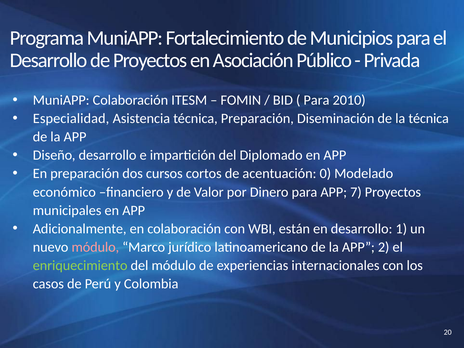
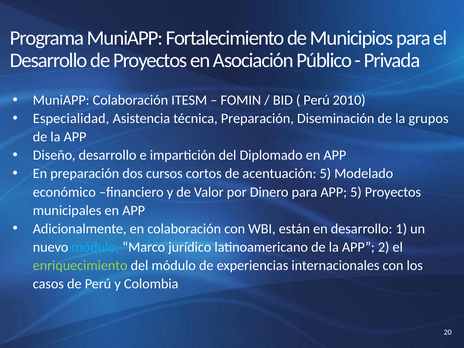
Para: Para -> Perú (317, 100)
la técnica: técnica -> grupos (429, 119)
acentuación 0: 0 -> 5 (325, 174)
APP 7: 7 -> 5 (356, 192)
módulo colour: pink -> light blue (95, 247)
